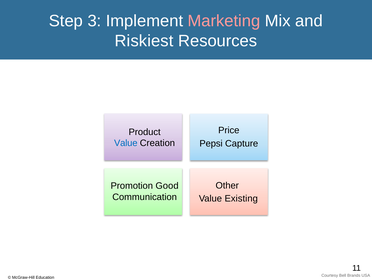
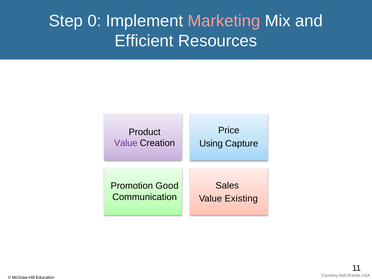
3: 3 -> 0 (94, 21)
Riskiest: Riskiest -> Efficient (144, 41)
Value colour: blue -> purple (126, 143)
Pepsi: Pepsi -> Using (211, 144)
Other: Other -> Sales (227, 186)
